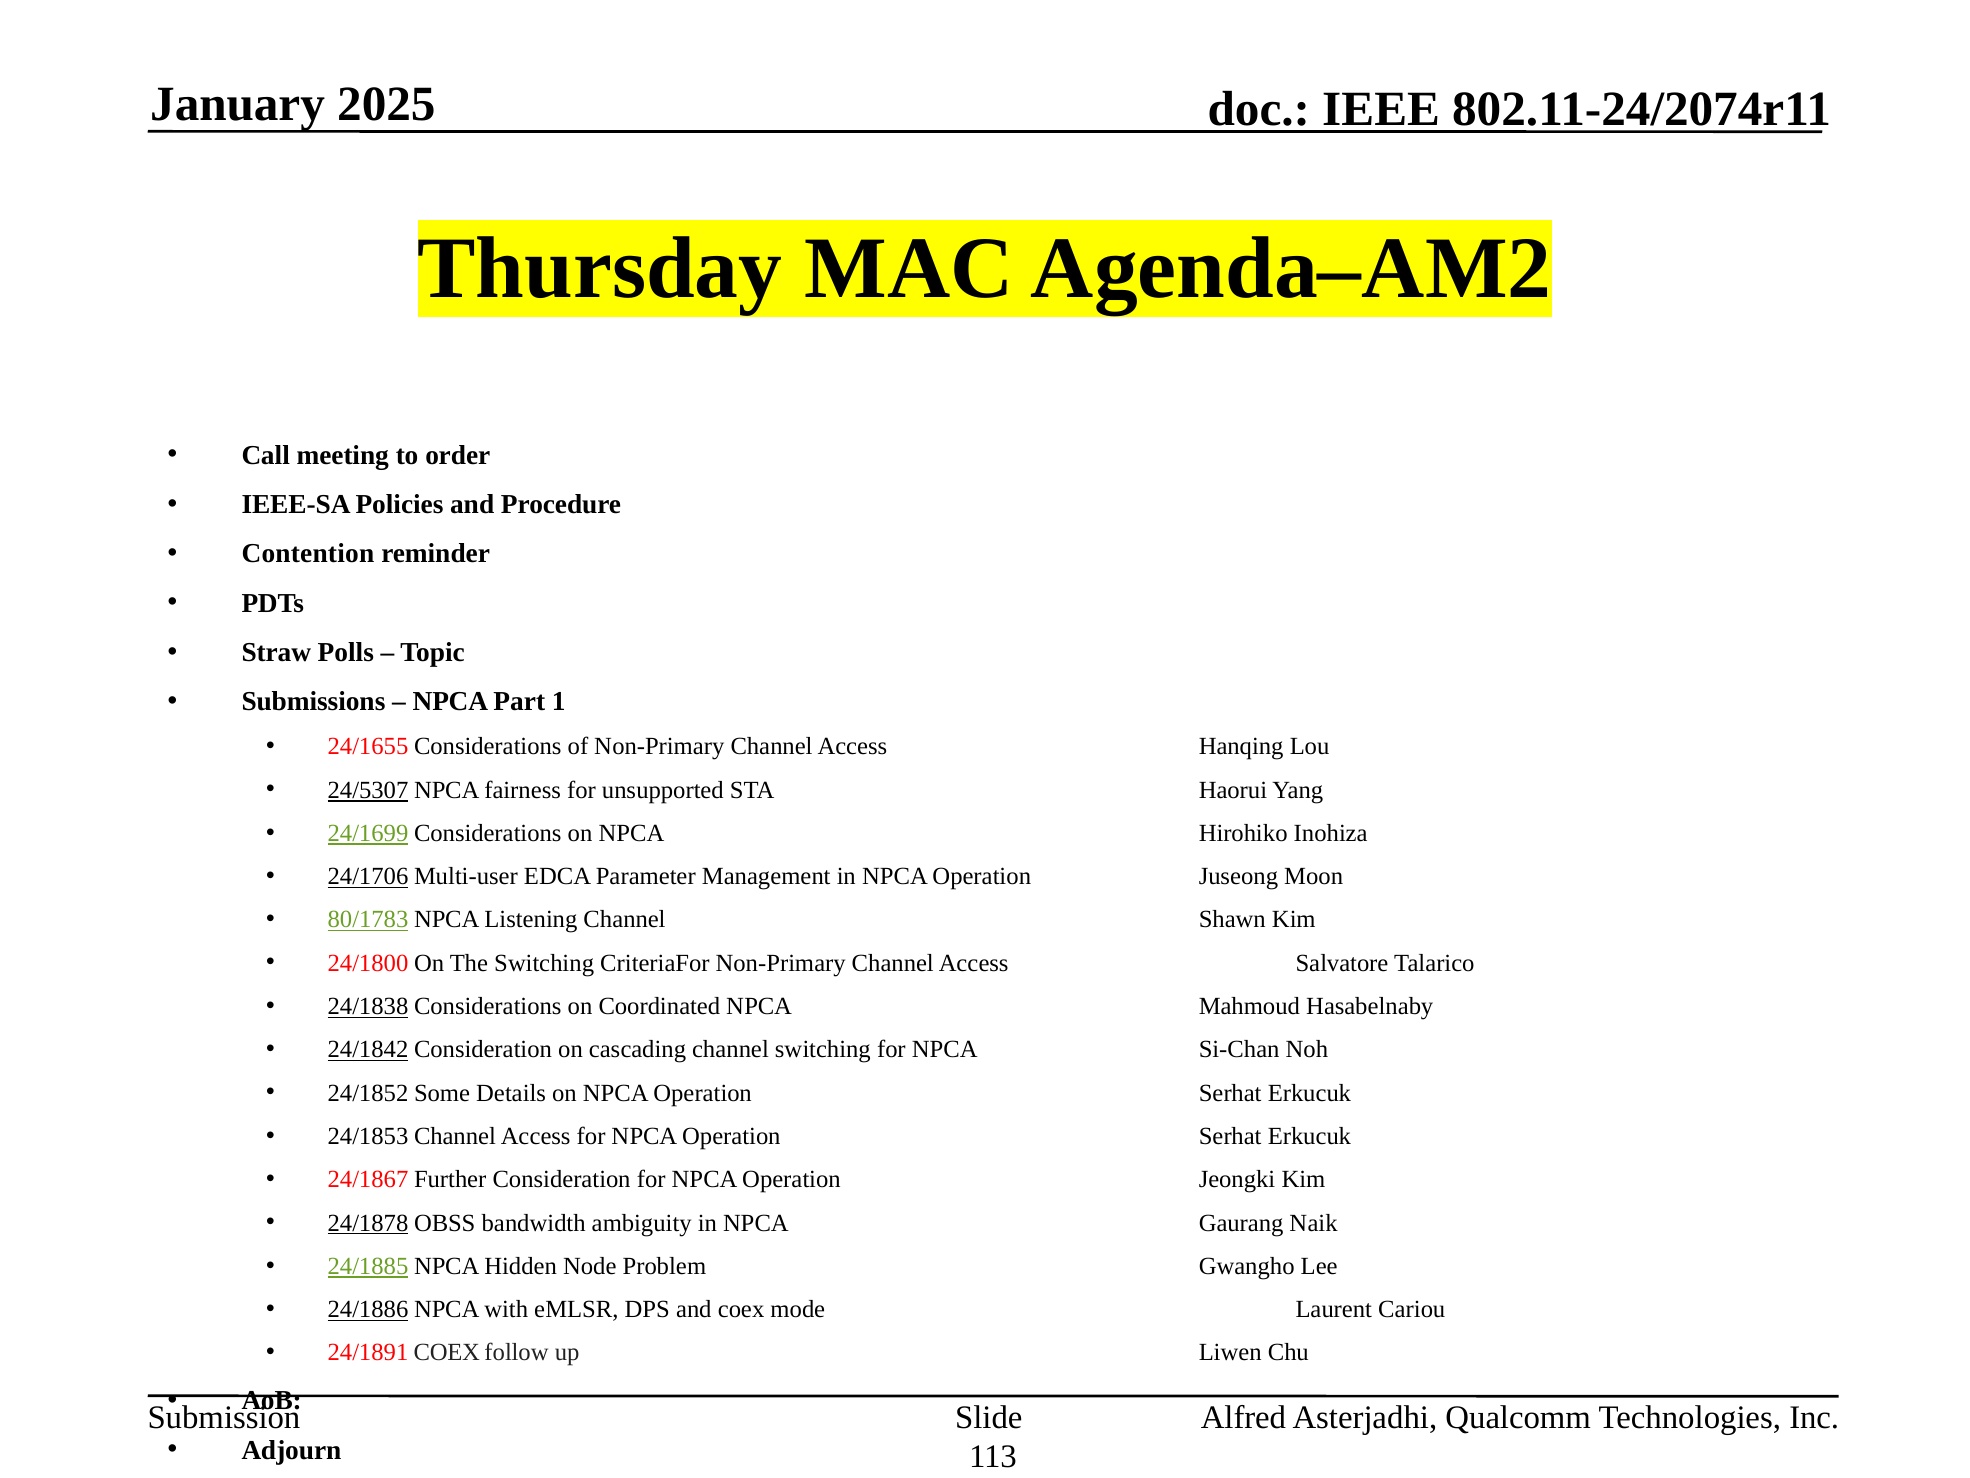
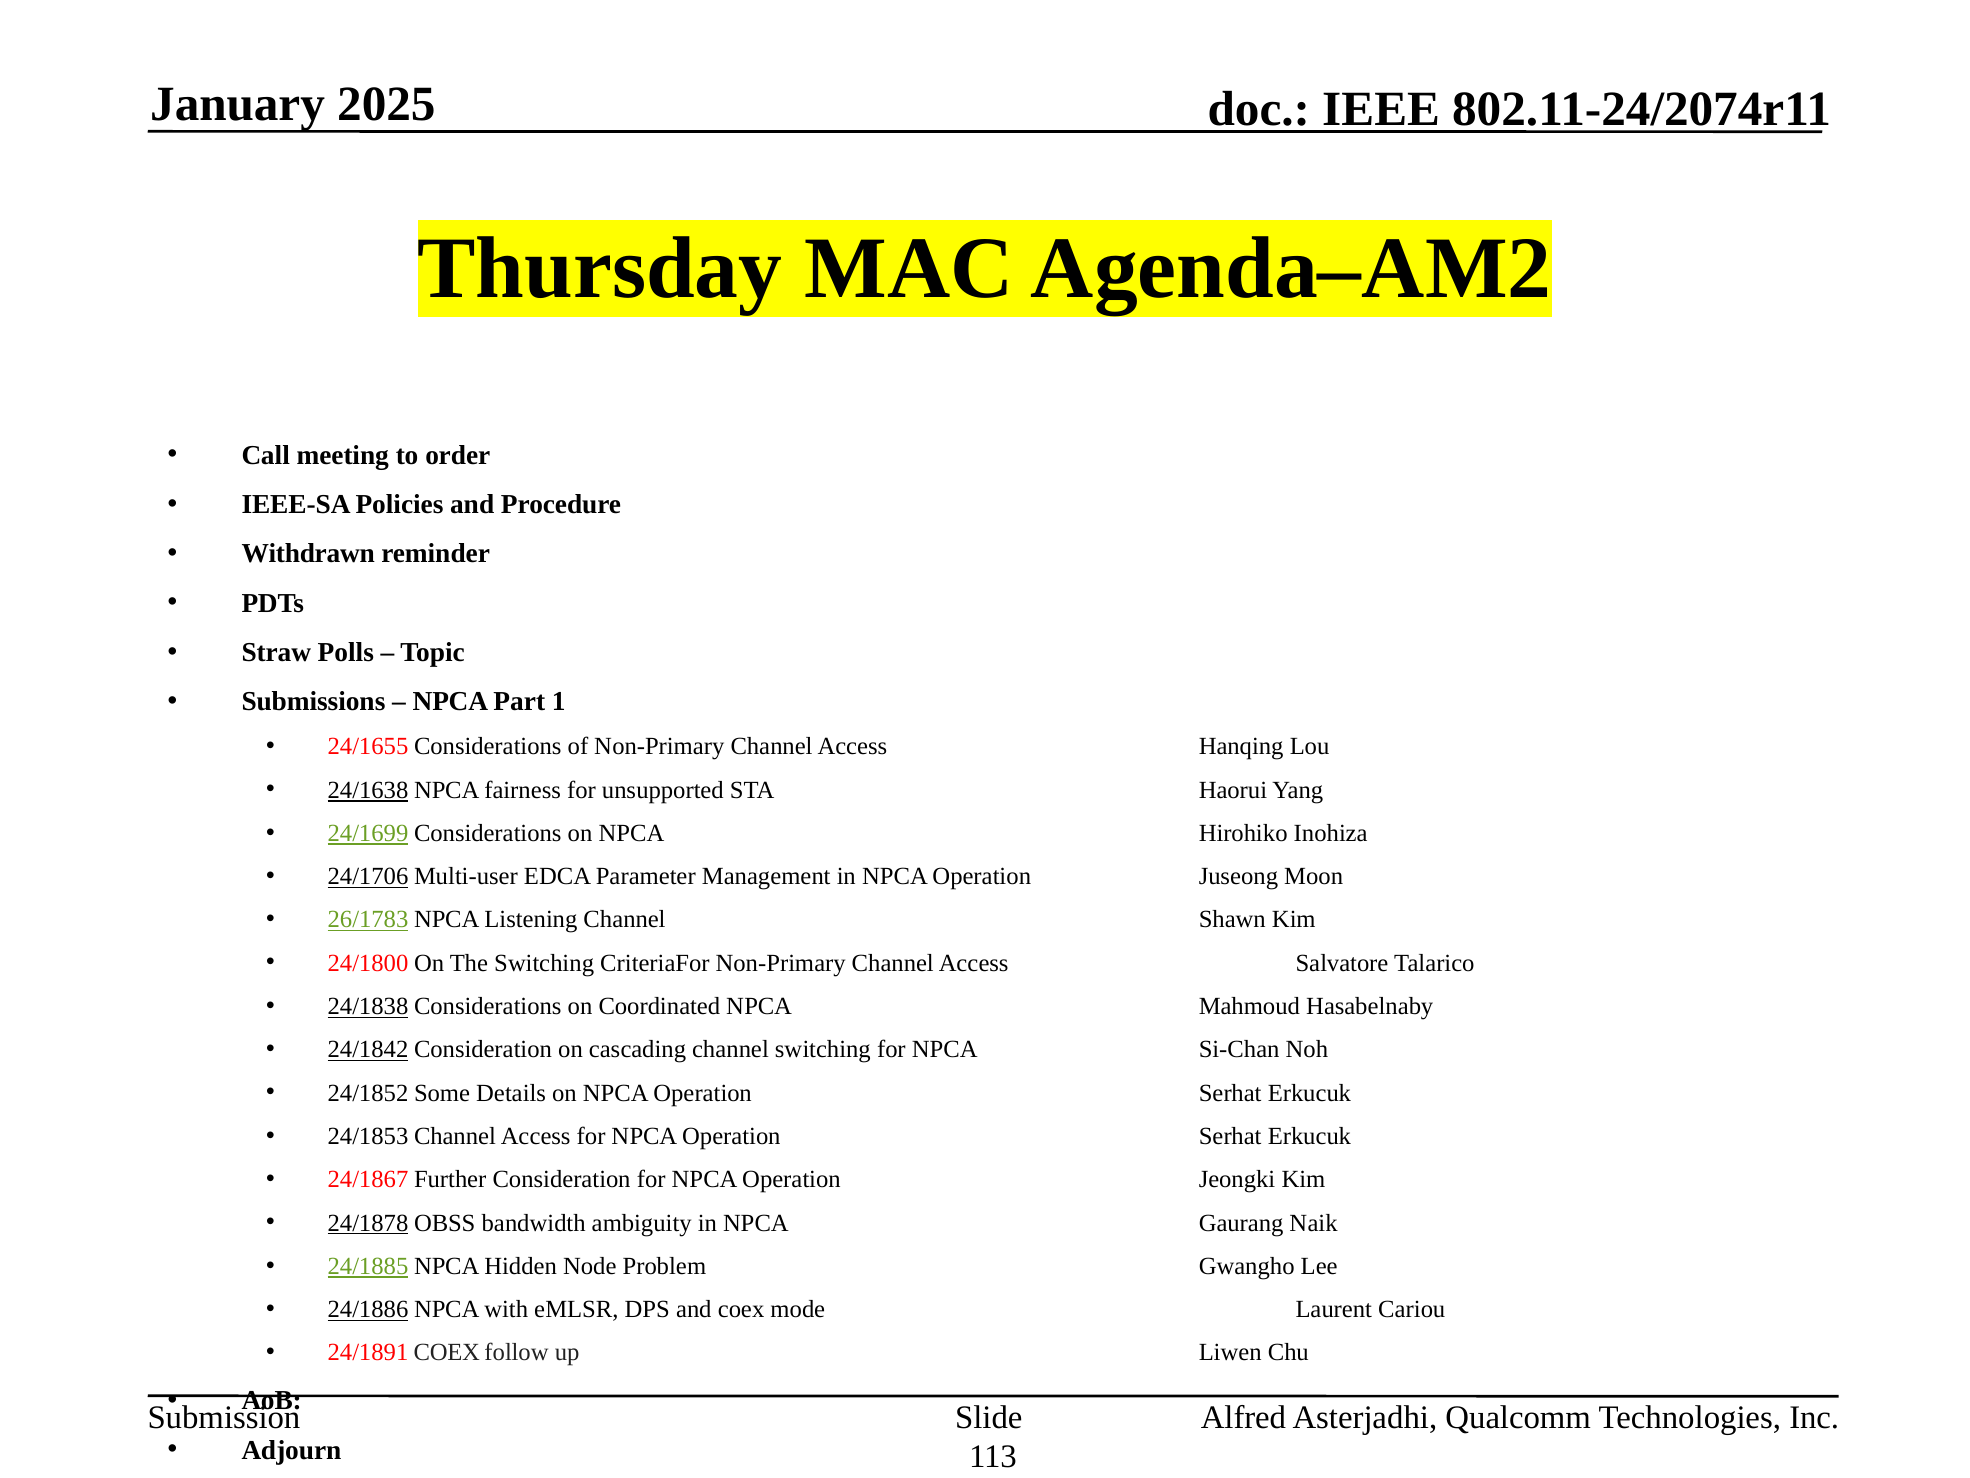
Contention: Contention -> Withdrawn (308, 554)
24/5307: 24/5307 -> 24/1638 (368, 790)
80/1783: 80/1783 -> 26/1783 (368, 920)
